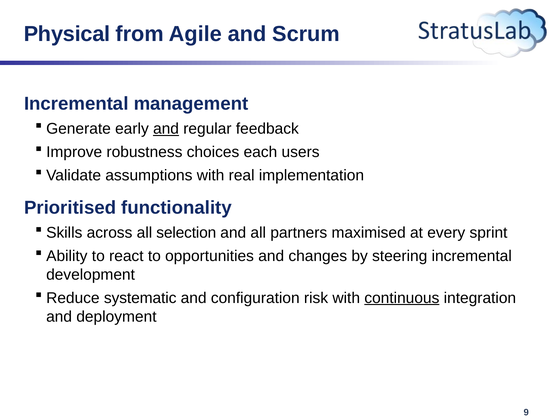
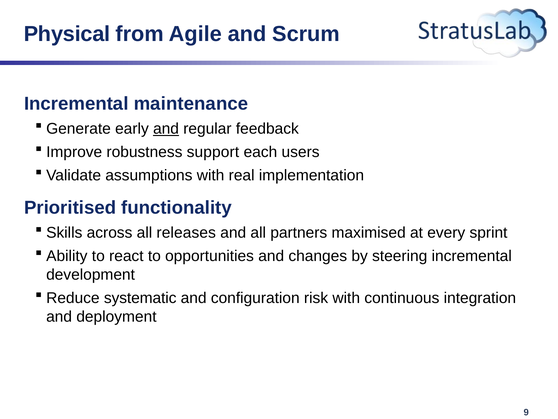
management: management -> maintenance (191, 104)
choices: choices -> support (213, 152)
selection: selection -> releases (186, 232)
continuous underline: present -> none (402, 298)
